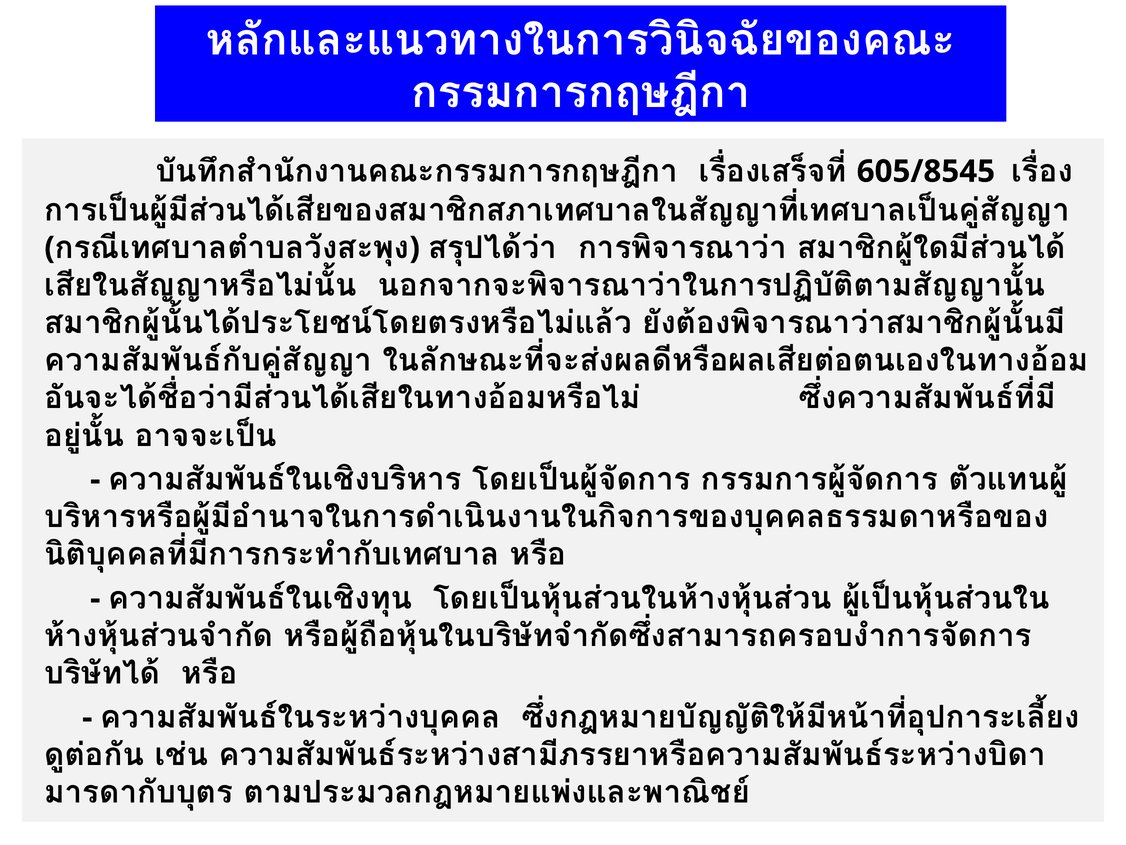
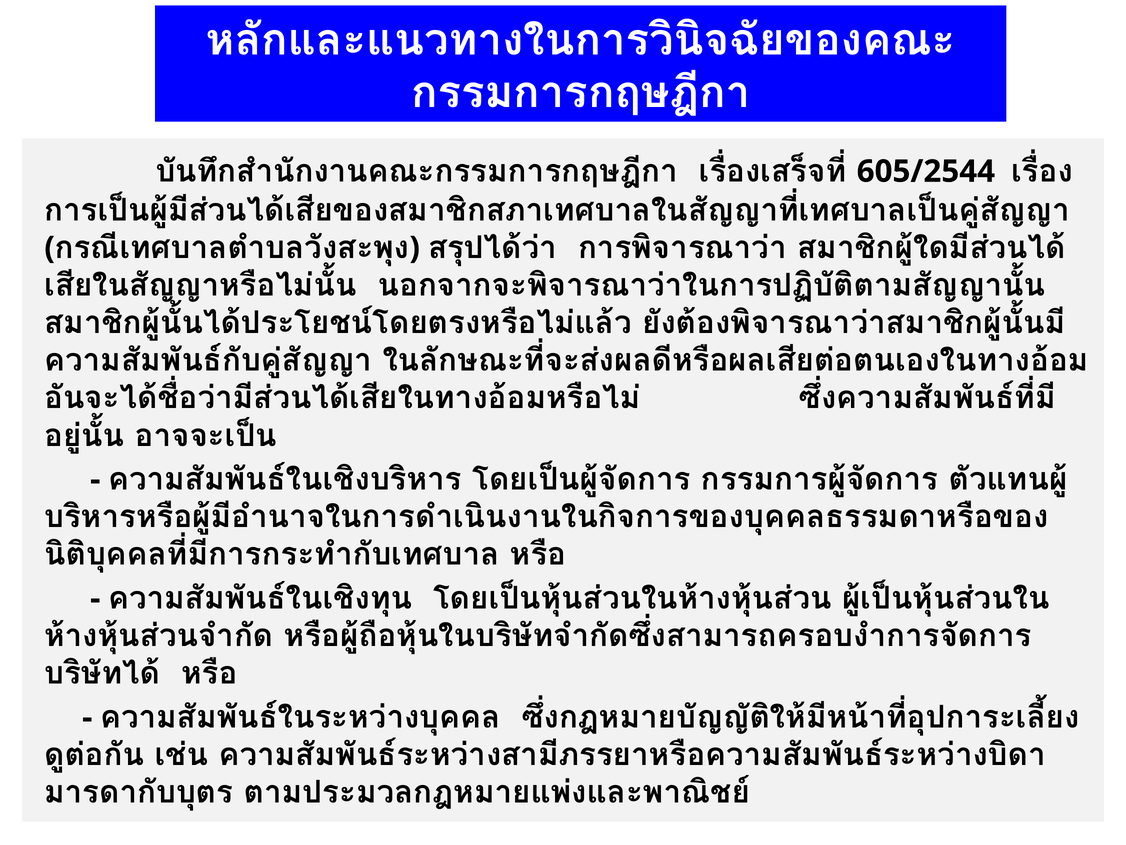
605/8545: 605/8545 -> 605/2544 (926, 171)
